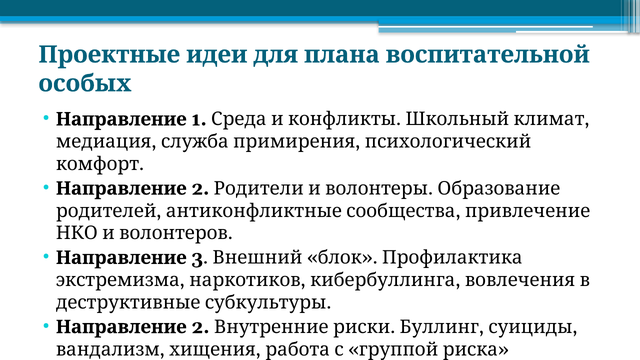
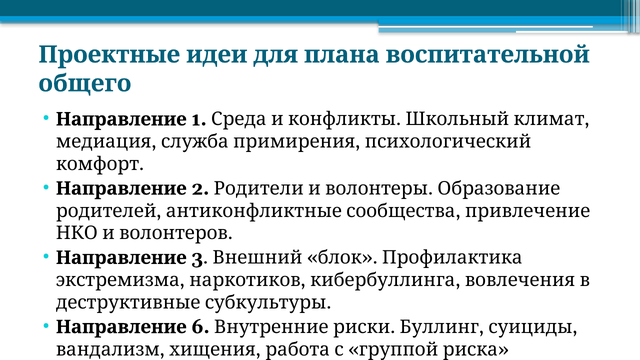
особых: особых -> общего (85, 83)
2: 2 -> 6 (201, 327)
